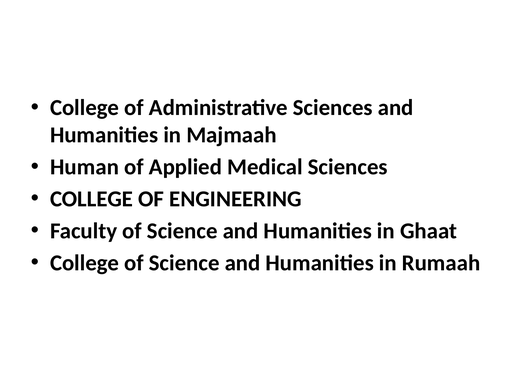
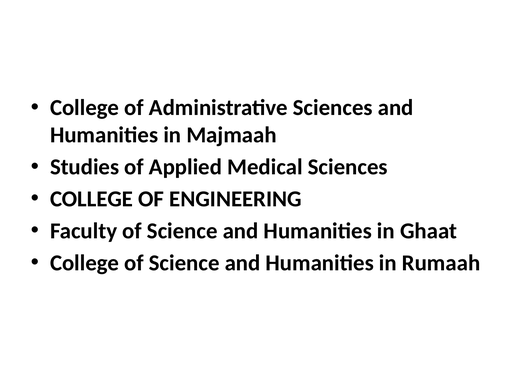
Human: Human -> Studies (85, 167)
